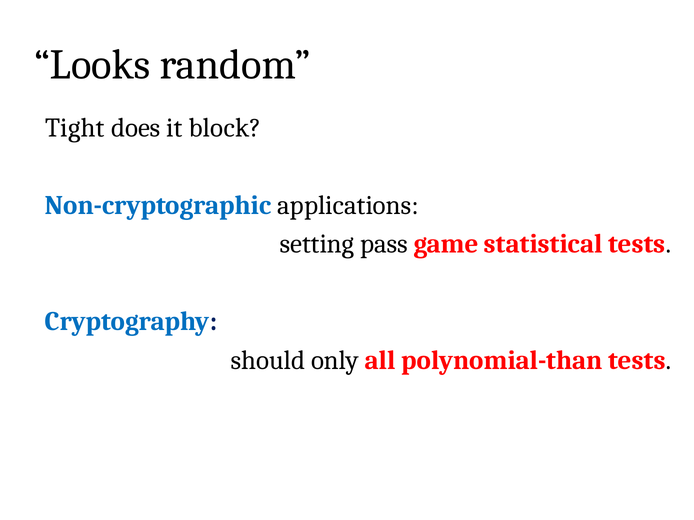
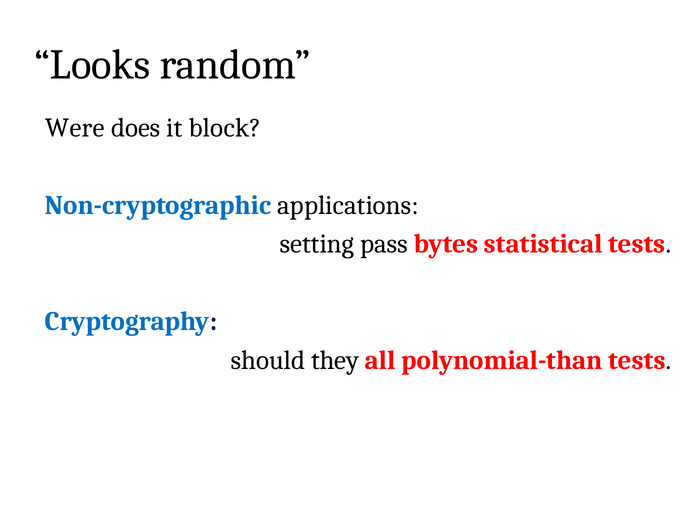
Tight: Tight -> Were (75, 128)
game: game -> bytes (446, 244)
only: only -> they (335, 361)
